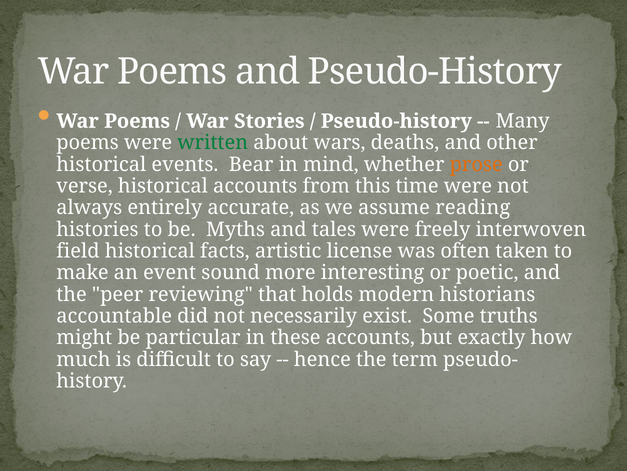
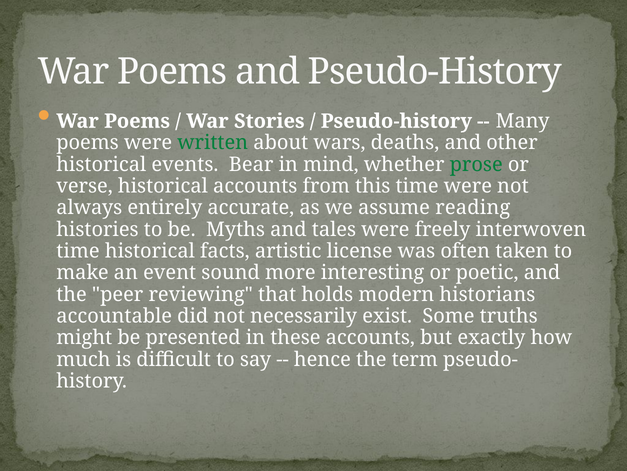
prose colour: orange -> green (476, 164)
field: field -> time (78, 251)
particular: particular -> presented (193, 337)
